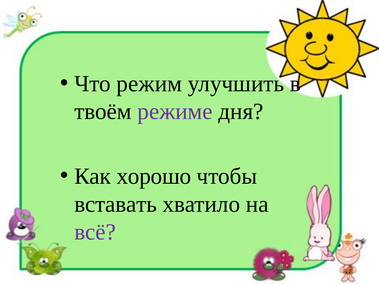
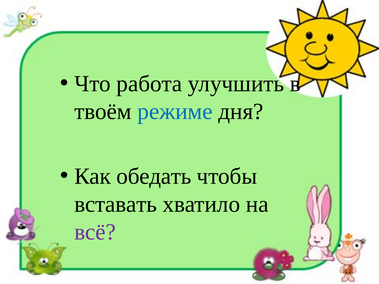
режим: режим -> работа (149, 84)
режиме colour: purple -> blue (175, 112)
хорошо: хорошо -> обедать (154, 177)
